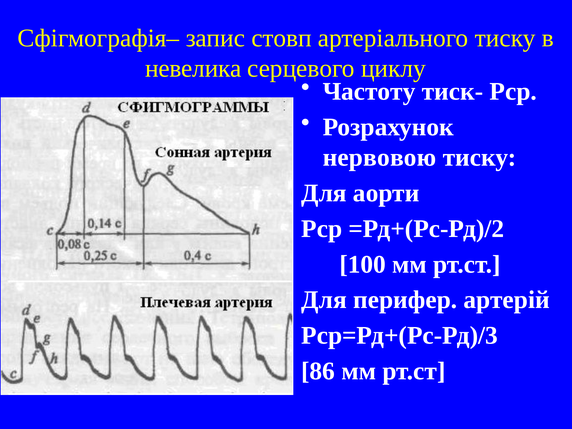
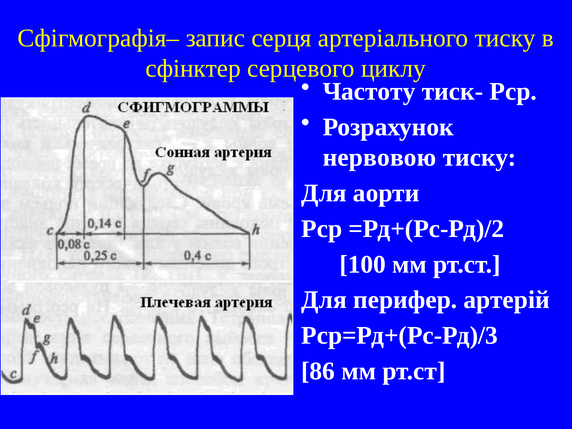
стовп: стовп -> серця (282, 38)
невелика: невелика -> сфінктер (193, 69)
